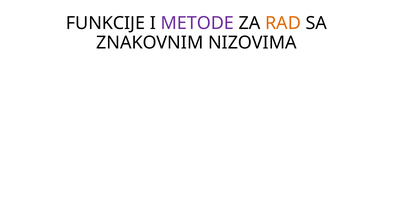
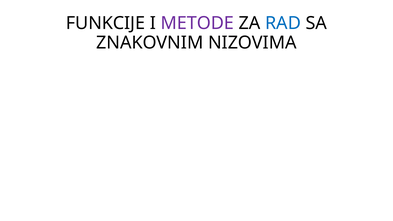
RAD colour: orange -> blue (283, 23)
